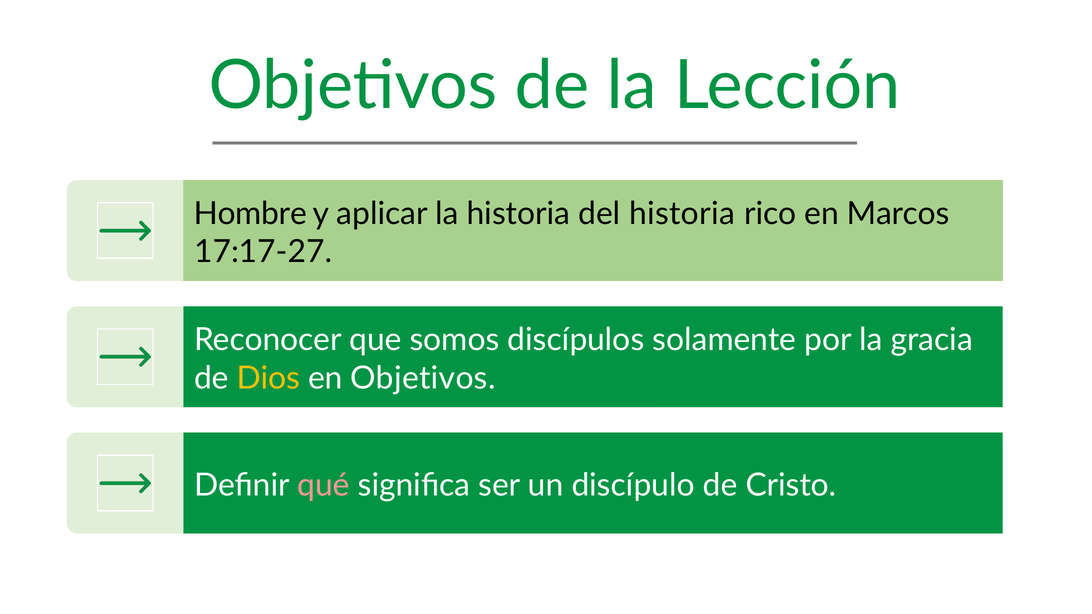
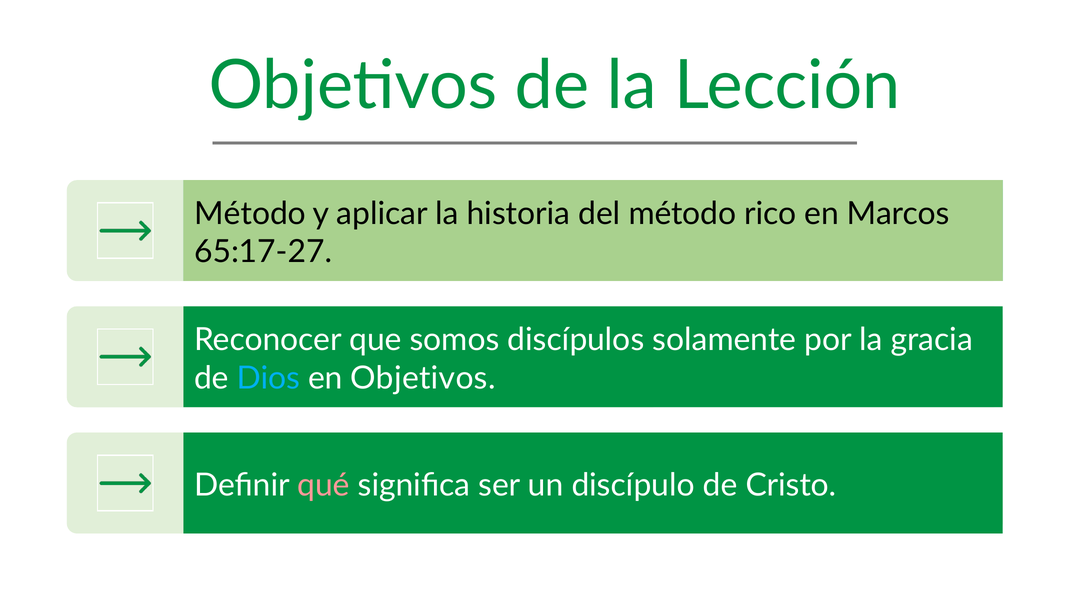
Hombre: Hombre -> Método (250, 214)
del historia: historia -> método (682, 214)
17:17-27: 17:17-27 -> 65:17-27 (263, 252)
Dios colour: yellow -> light blue (269, 378)
